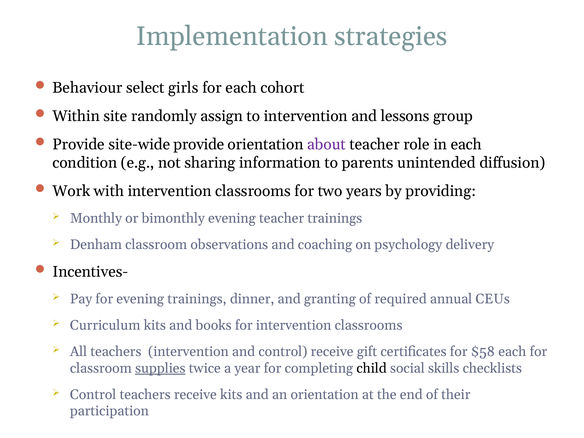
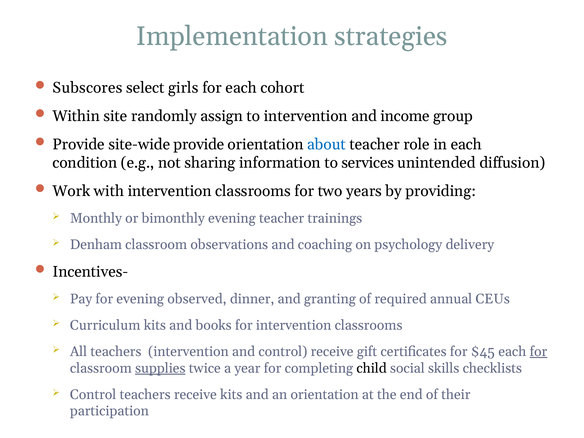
Behaviour: Behaviour -> Subscores (87, 88)
lessons: lessons -> income (405, 116)
about colour: purple -> blue (326, 144)
parents: parents -> services (368, 163)
evening trainings: trainings -> observed (197, 299)
$58: $58 -> $45 (483, 352)
for underline: none -> present (538, 352)
